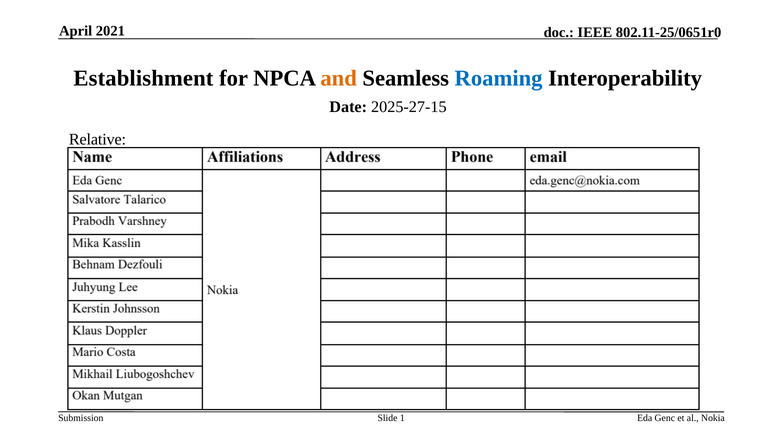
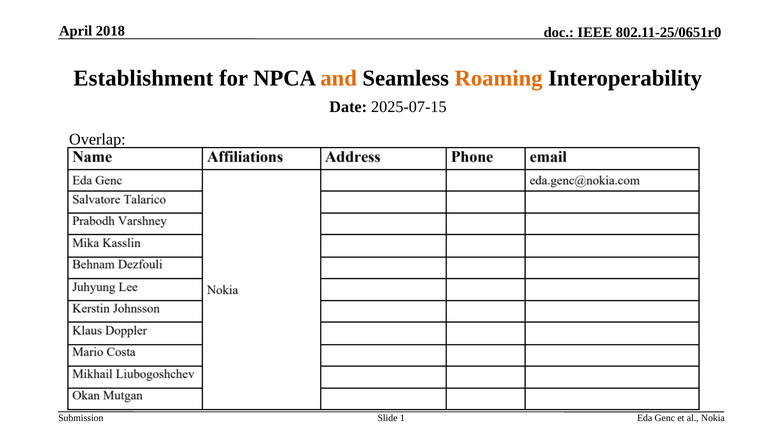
2021: 2021 -> 2018 (110, 31)
Roaming colour: blue -> orange (499, 78)
2025-27-15: 2025-27-15 -> 2025-07-15 (409, 107)
Relative: Relative -> Overlap (97, 139)
